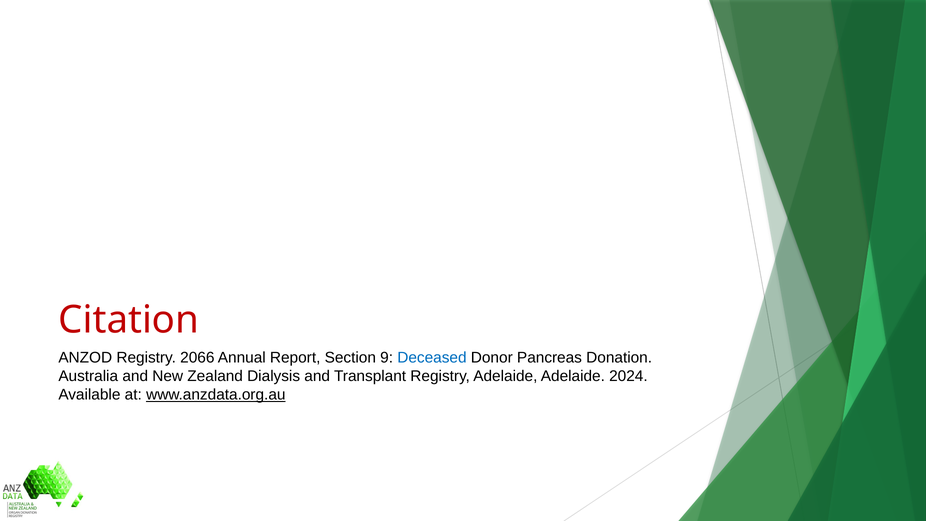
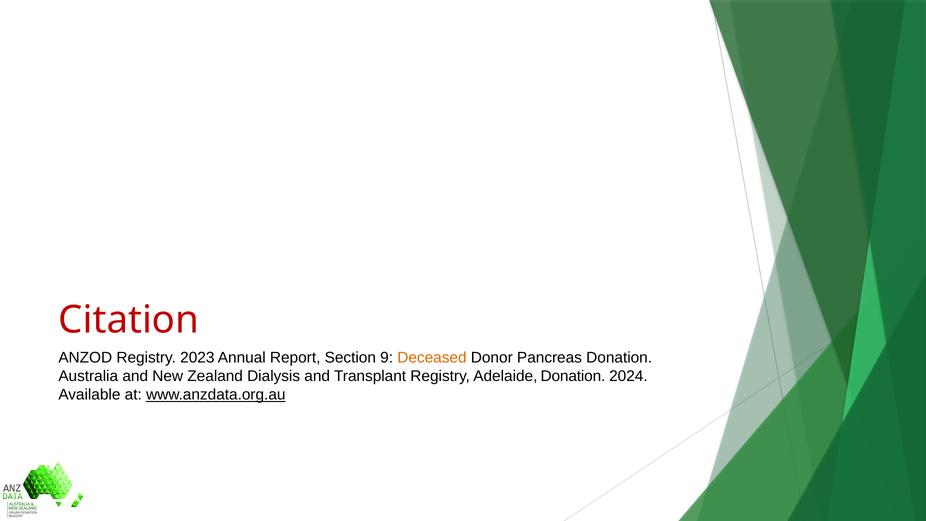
2066: 2066 -> 2023 (197, 358)
Deceased colour: blue -> orange (432, 358)
Adelaide Adelaide: Adelaide -> Donation (573, 376)
